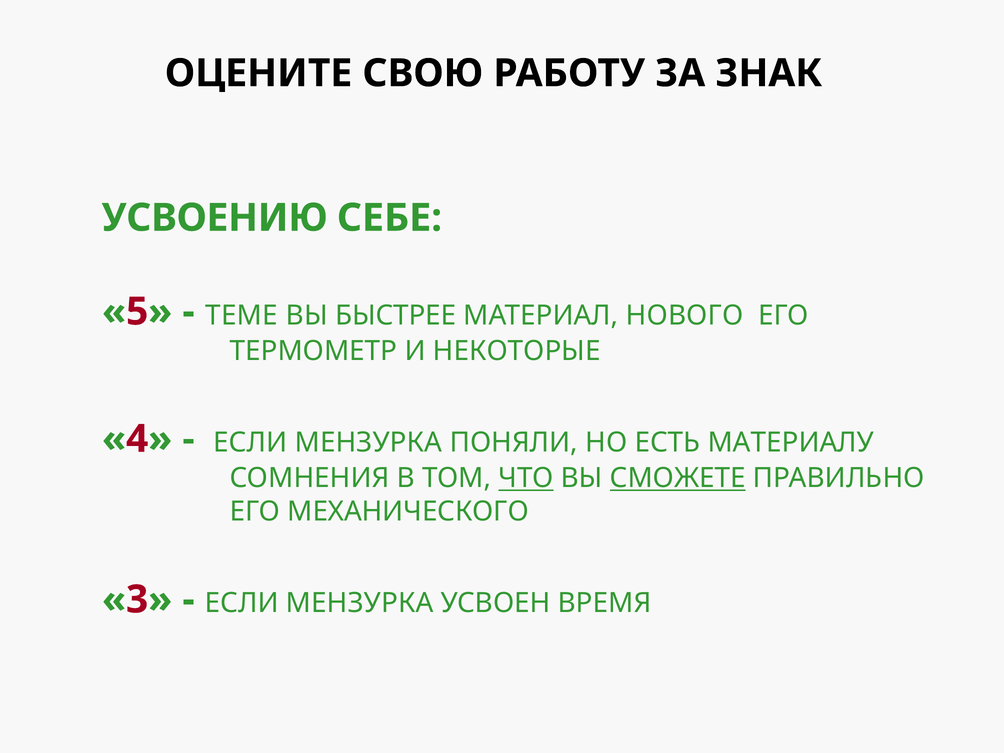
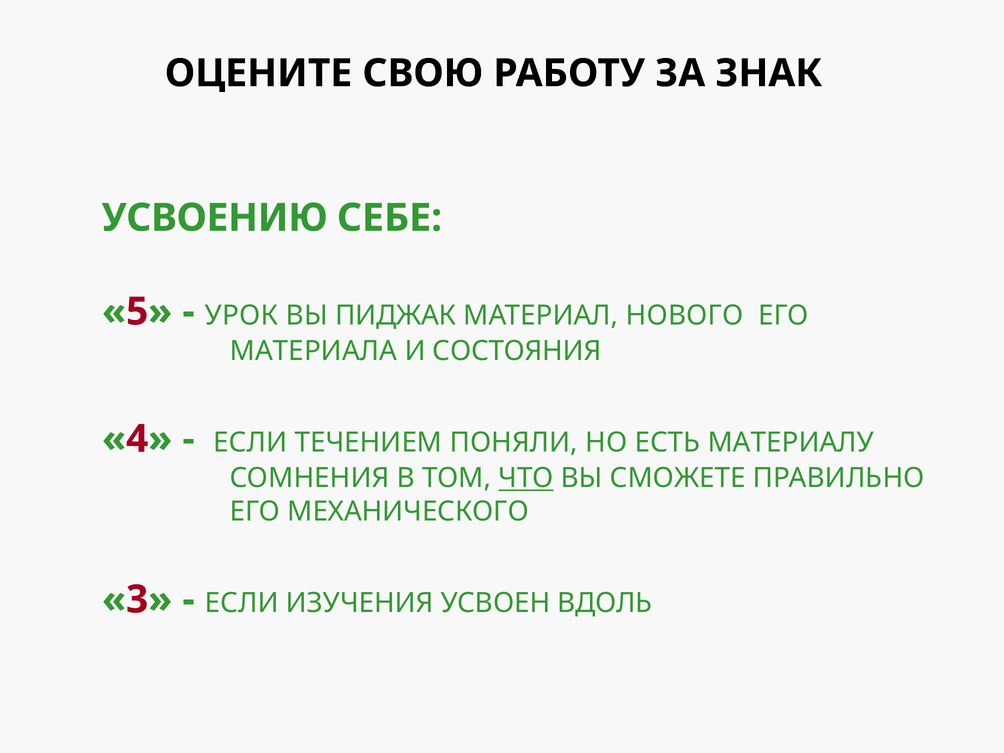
ТЕМЕ: ТЕМЕ -> УРОК (242, 315)
БЫСТРЕЕ: БЫСТРЕЕ -> ПИДЖАК (396, 315)
ТЕРМОМЕТР: ТЕРМОМЕТР -> МАТЕРИАЛА (313, 351)
НЕКОТОРЫЕ: НЕКОТОРЫЕ -> СОСТОЯНИЯ (517, 351)
МЕНЗУРКА: МЕНЗУРКА -> ТЕЧЕНИЕМ (368, 443)
СМОЖЕТЕ underline: present -> none (678, 478)
МЕНЗУРКА: МЕНЗУРКА -> ИЗУЧЕНИЯ (360, 603)
ВРЕМЯ: ВРЕМЯ -> ВДОЛЬ (605, 603)
